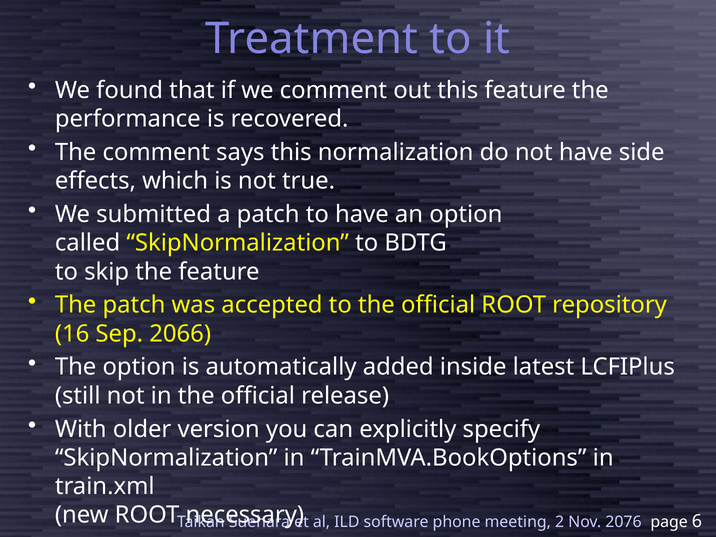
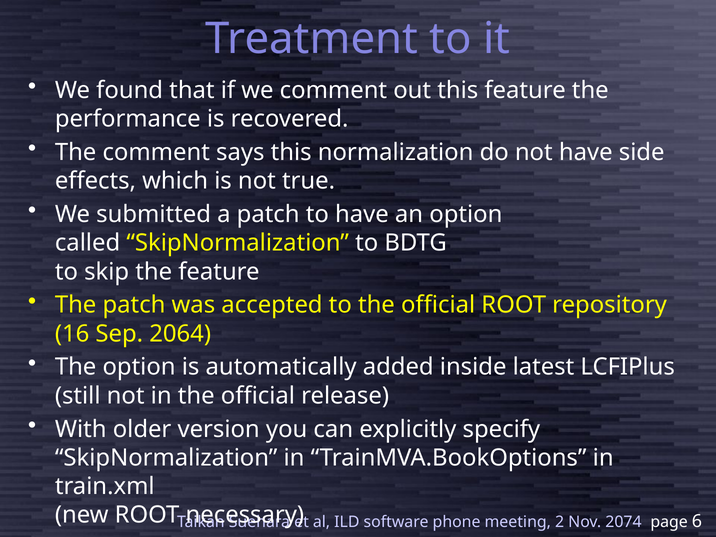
2066: 2066 -> 2064 (180, 334)
2076: 2076 -> 2074 (623, 522)
